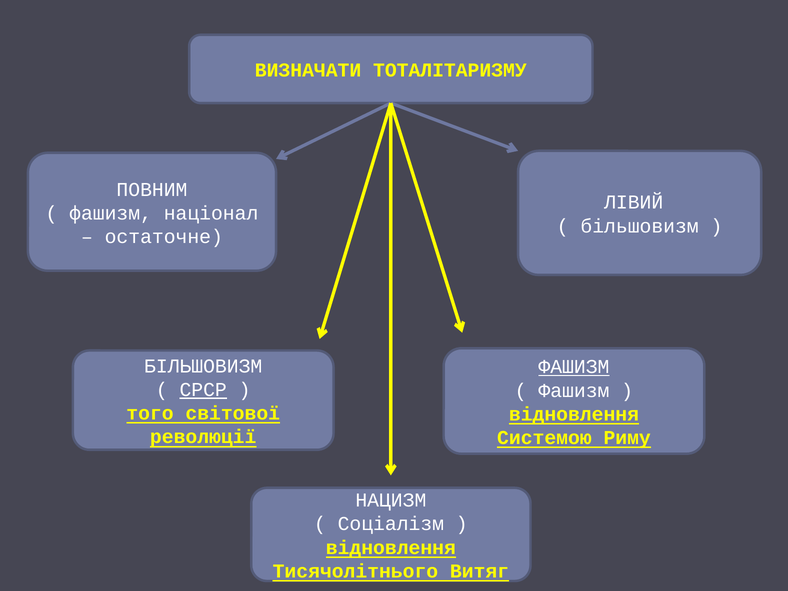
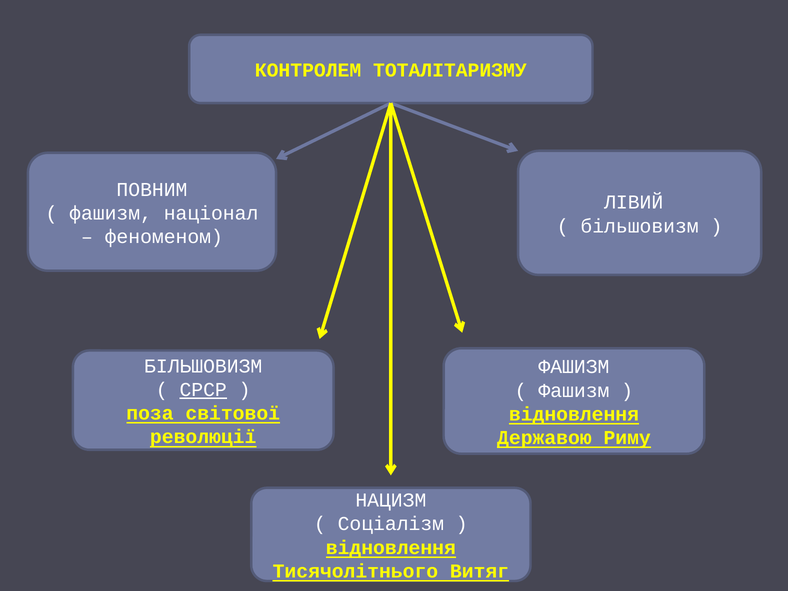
ВИЗНАЧАТИ: ВИЗНАЧАТИ -> КОНТРОЛЕМ (308, 70)
остаточне: остаточне -> феноменом (164, 237)
ФАШИЗМ underline: present -> none (574, 367)
того: того -> поза (150, 413)
Системою: Системою -> Державою (544, 438)
